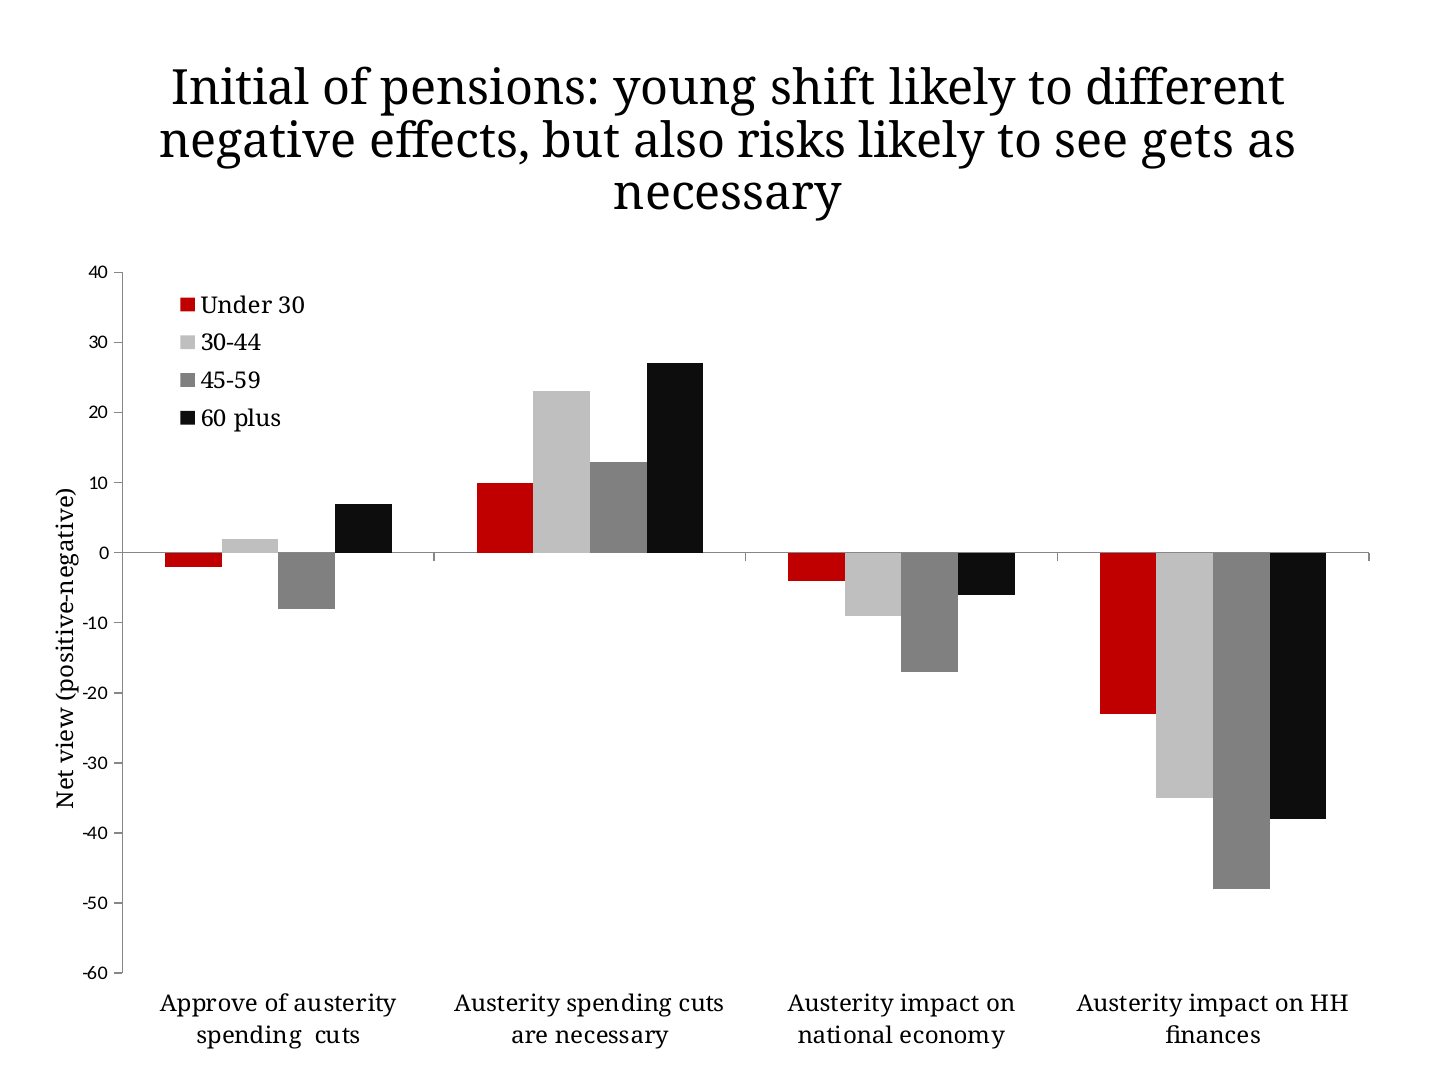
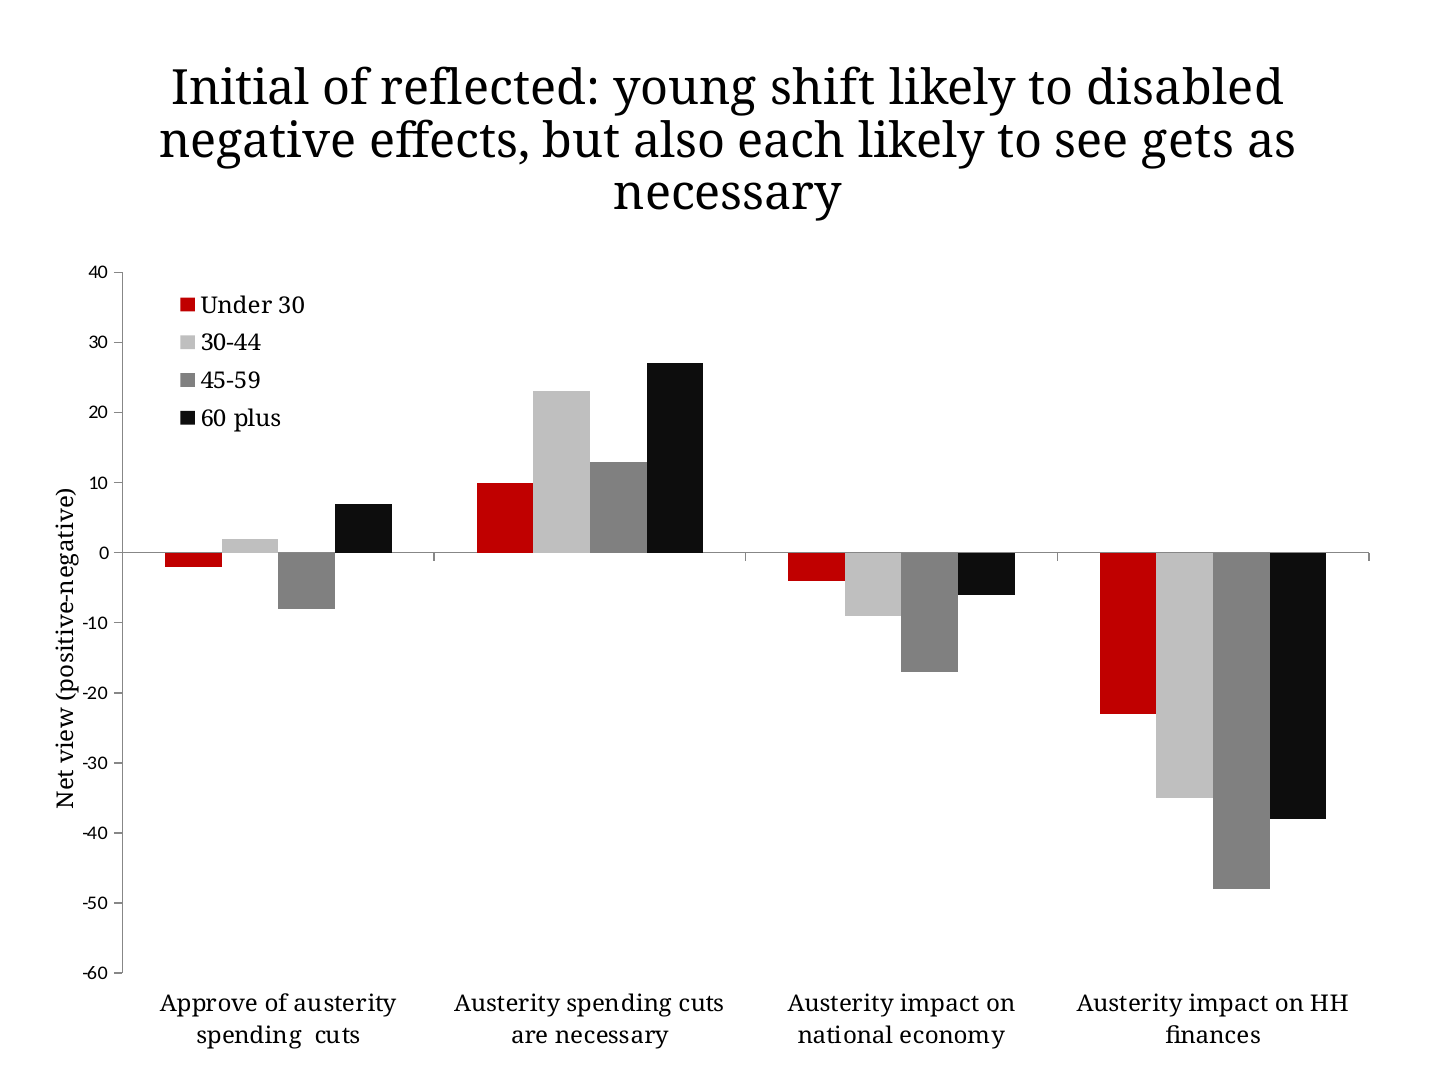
pensions: pensions -> reflected (491, 89)
different: different -> disabled (1185, 89)
risks: risks -> each (792, 141)
